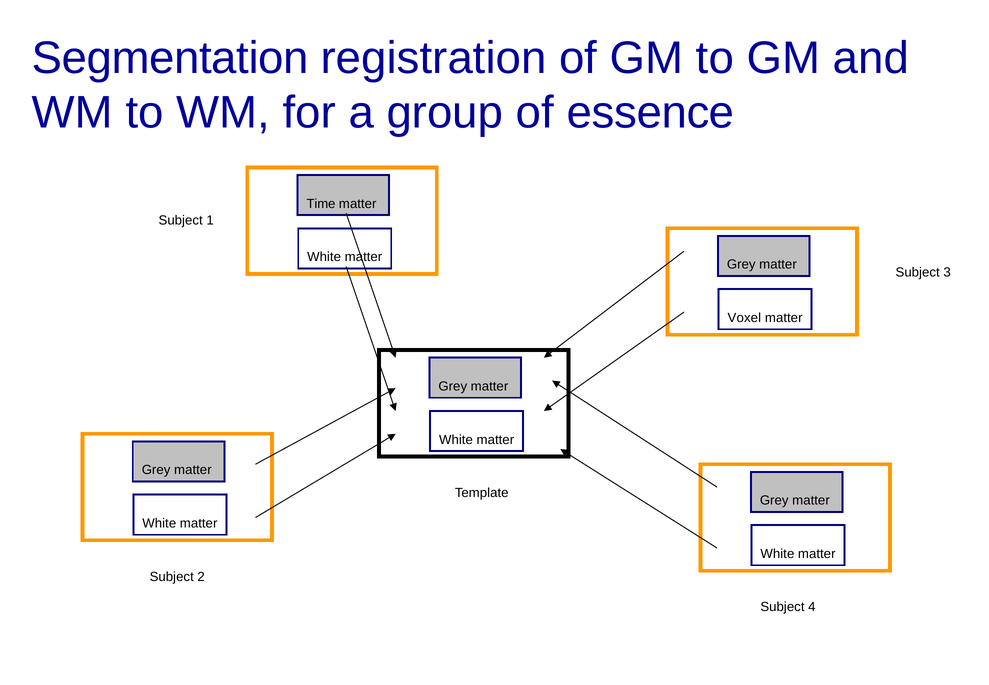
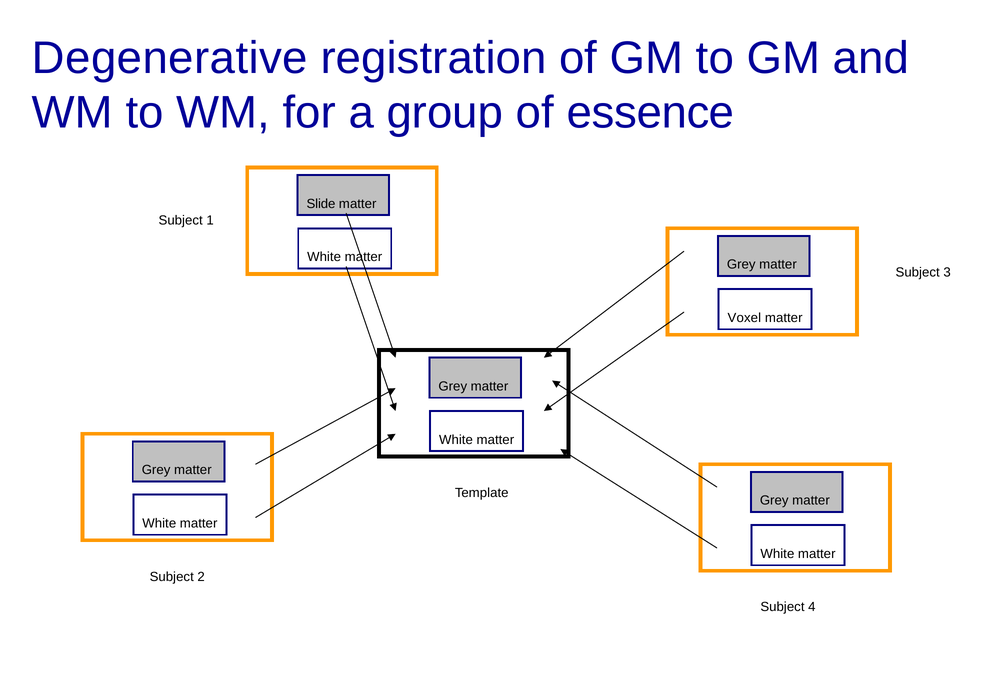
Segmentation: Segmentation -> Degenerative (170, 58)
Time: Time -> Slide (321, 204)
